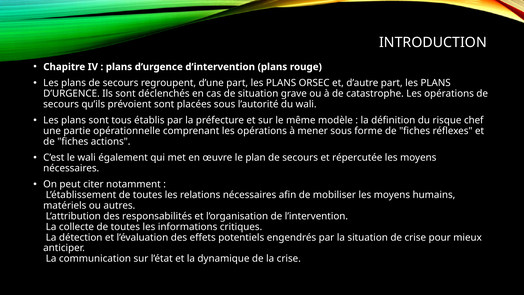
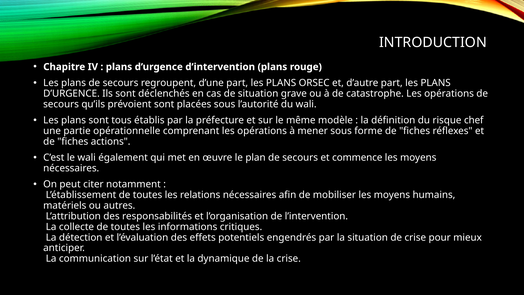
répercutée: répercutée -> commence (357, 157)
